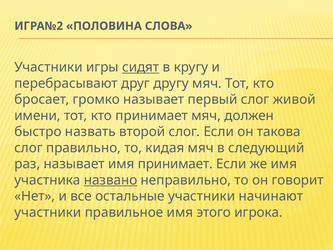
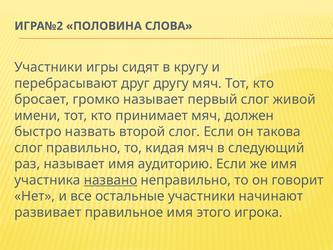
сидят underline: present -> none (141, 67)
имя принимает: принимает -> аудиторию (175, 164)
участники: участники -> развивает (48, 212)
